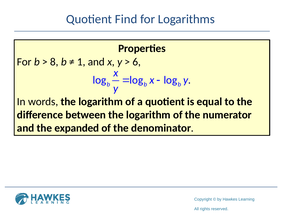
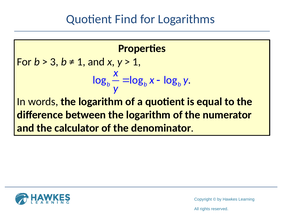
8: 8 -> 3 (54, 62)
6: 6 -> 1 (137, 62)
expanded: expanded -> calculator (77, 128)
